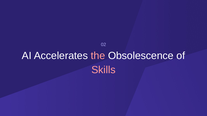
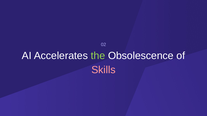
the colour: pink -> light green (98, 56)
